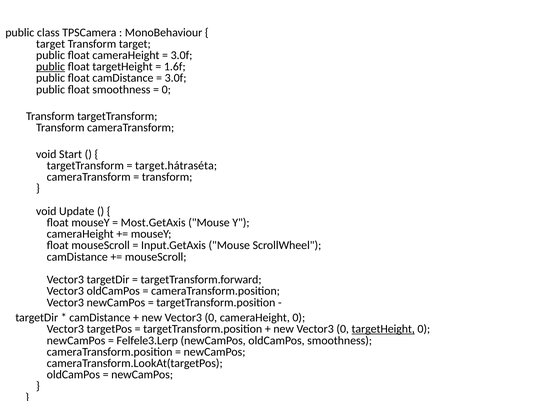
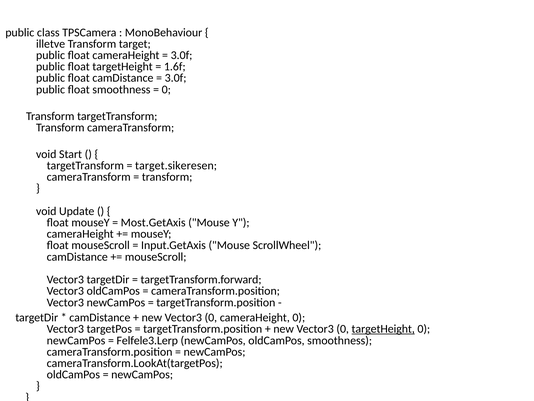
target: target -> illetve (51, 44)
public underline: present -> none (51, 67)
target.hátraséta: target.hátraséta -> target.sikeresen (176, 165)
